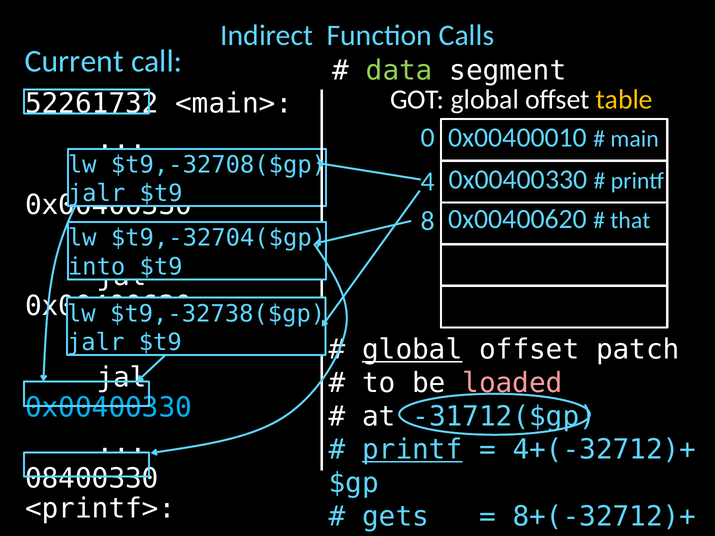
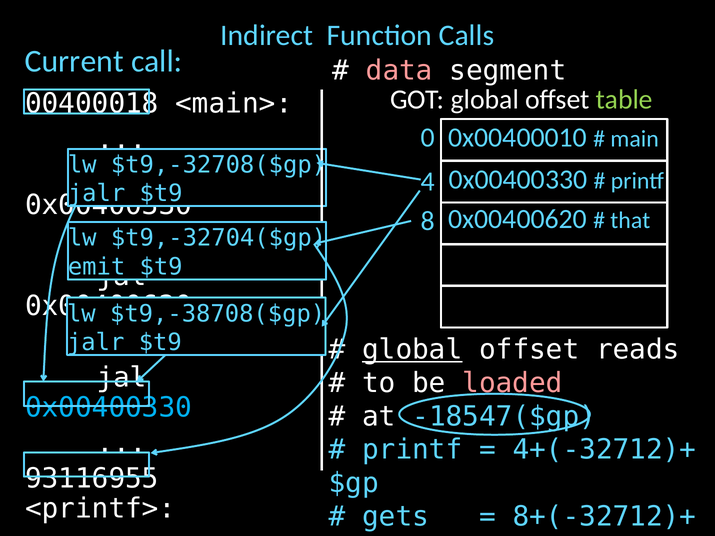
data colour: light green -> pink (399, 71)
table colour: yellow -> light green (624, 100)
52261732: 52261732 -> 00400018 (92, 104)
into: into -> emit (97, 267)
$t9,-32738($gp: $t9,-32738($gp -> $t9,-38708($gp (218, 314)
patch: patch -> reads (638, 350)
-31712($gp: -31712($gp -> -18547($gp (504, 417)
printf underline: present -> none (412, 450)
08400330: 08400330 -> 93116955 (92, 479)
